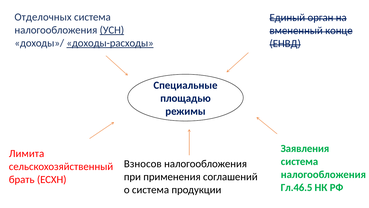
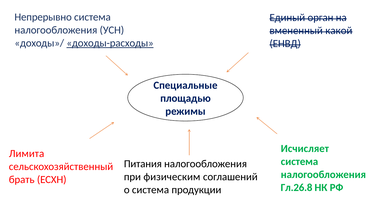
Отделочных: Отделочных -> Непрерывно (43, 17)
УСН underline: present -> none (112, 30)
конце: конце -> какой (339, 31)
Заявления: Заявления -> Исчисляет (305, 148)
Взносов: Взносов -> Питания (143, 163)
применения: применения -> физическим (172, 176)
Гл.46.5: Гл.46.5 -> Гл.26.8 (297, 187)
